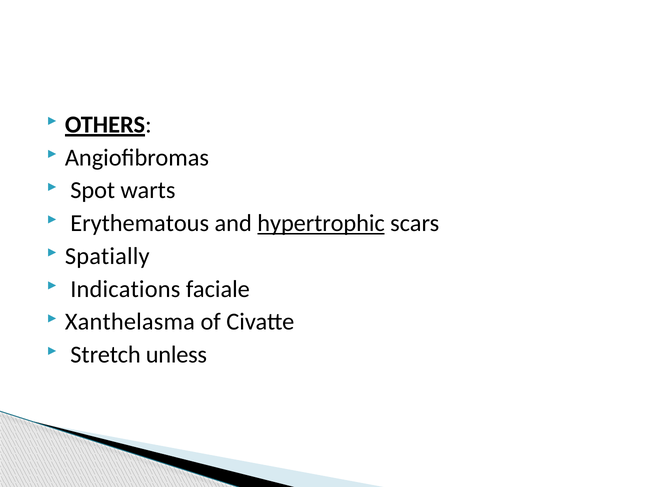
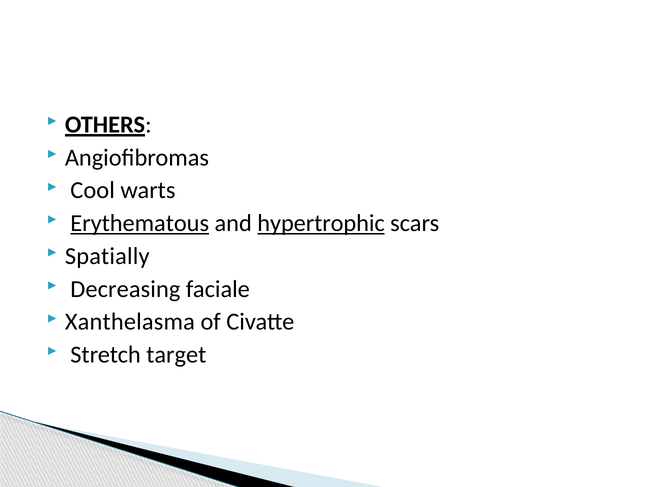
Spot: Spot -> Cool (93, 191)
Erythematous underline: none -> present (140, 223)
Indications: Indications -> Decreasing (125, 289)
unless: unless -> target (176, 355)
